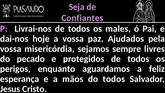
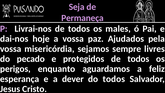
Confiantes: Confiantes -> Permaneça (82, 18)
mãos: mãos -> dever (73, 79)
